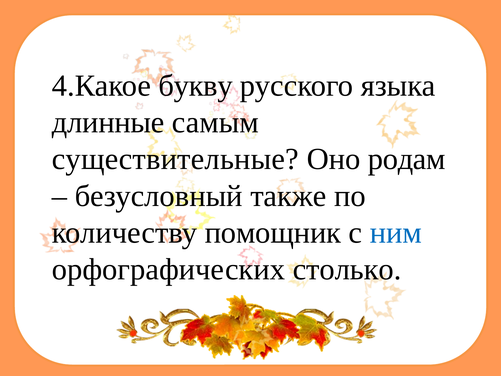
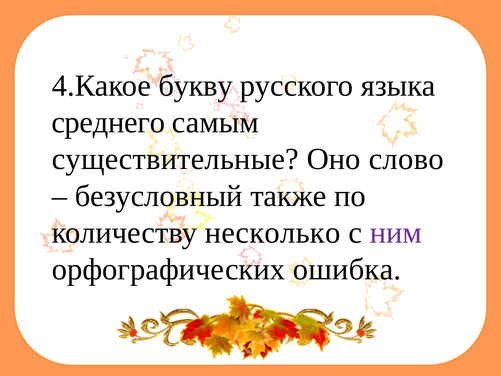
длинные: длинные -> среднего (108, 122)
родам: родам -> слово (406, 159)
помощник: помощник -> несколько (273, 232)
ним colour: blue -> purple (396, 232)
столько: столько -> ошибка (347, 269)
